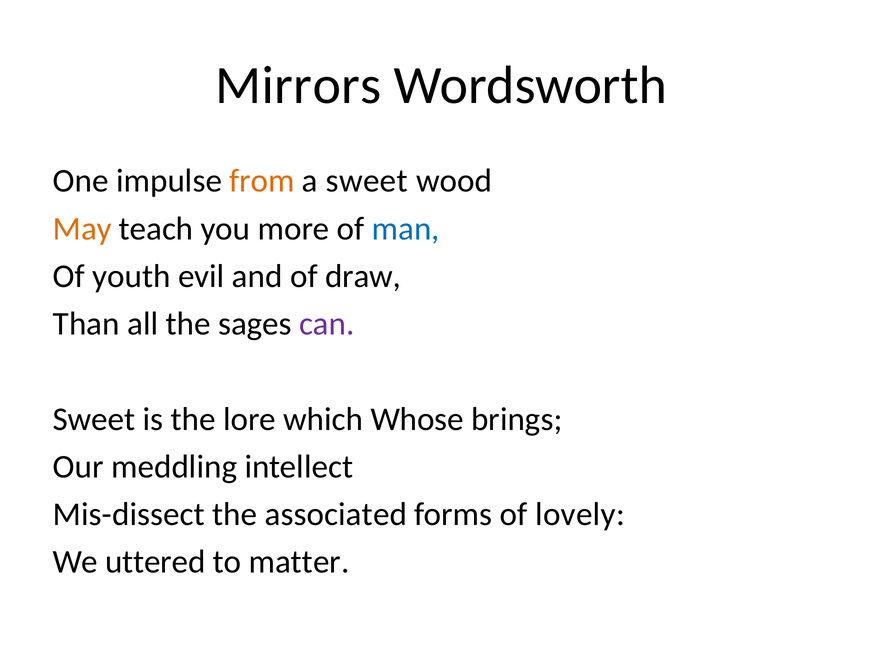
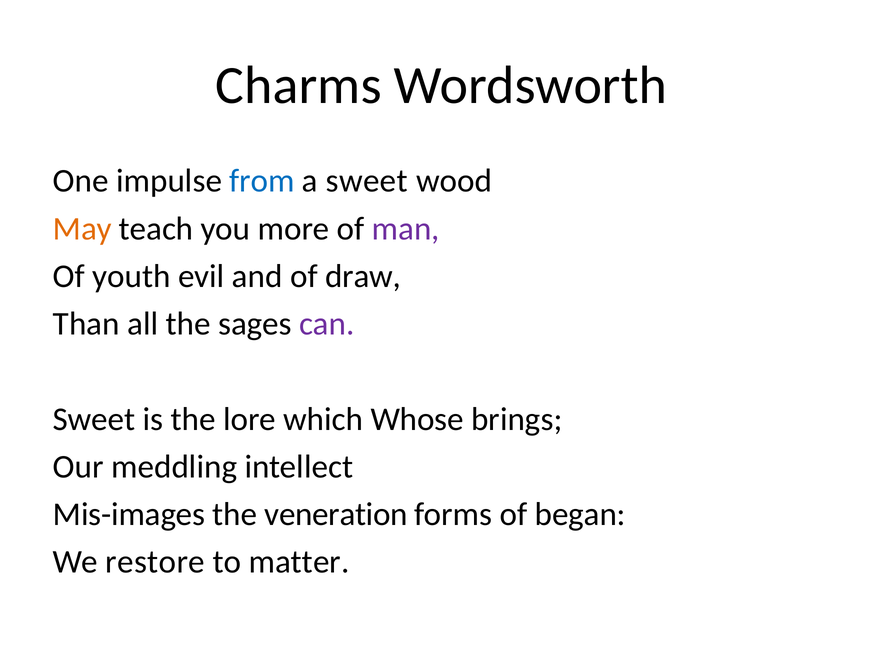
Mirrors: Mirrors -> Charms (299, 85)
from colour: orange -> blue (262, 181)
man colour: blue -> purple (406, 229)
Mis-dissect: Mis-dissect -> Mis-images (129, 515)
associated: associated -> veneration (336, 515)
lovely: lovely -> began (580, 515)
uttered: uttered -> restore (155, 562)
